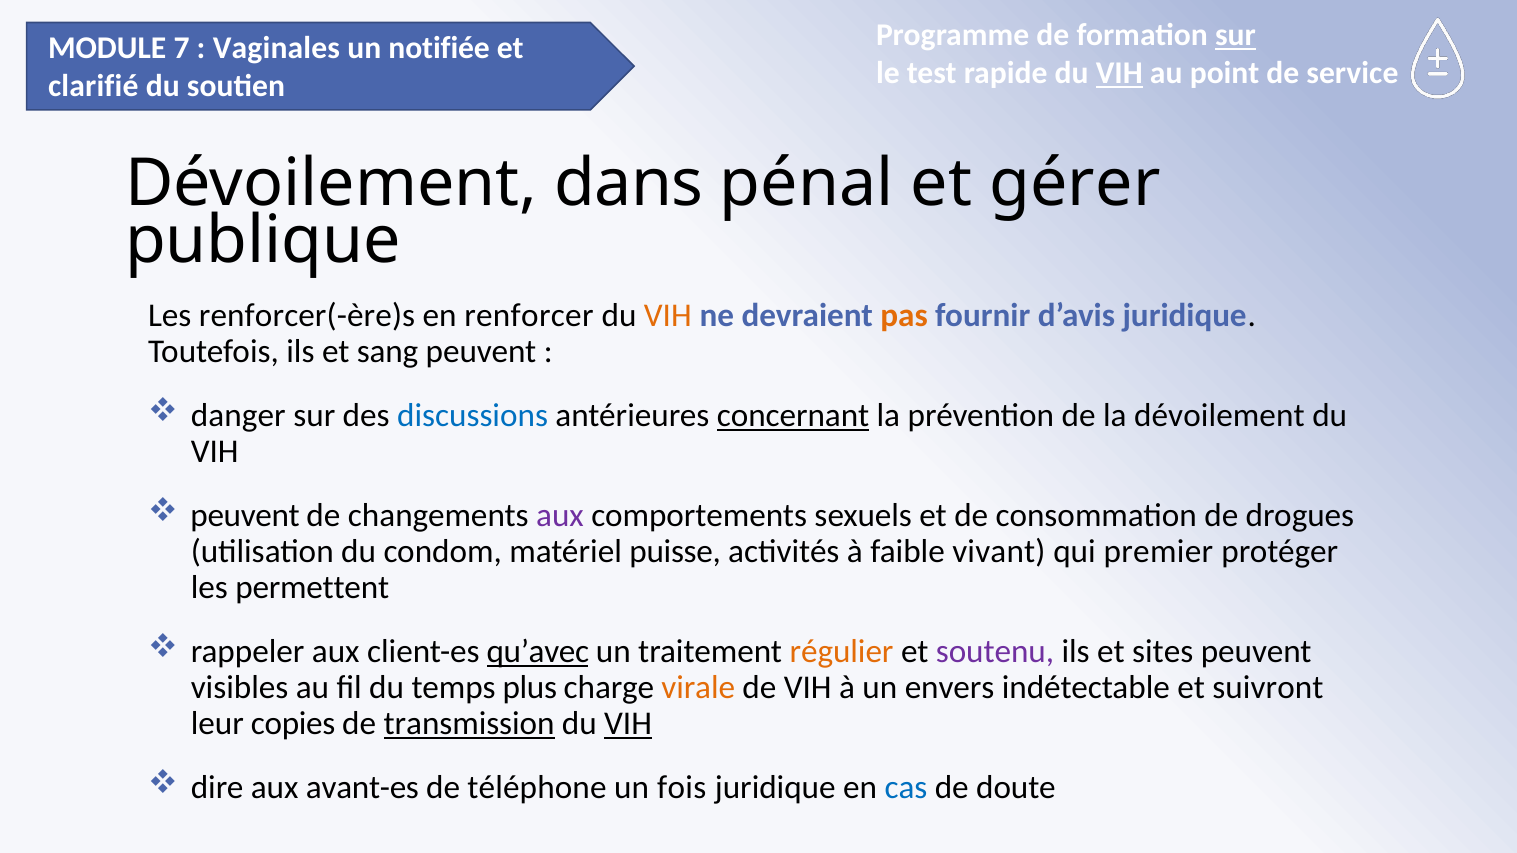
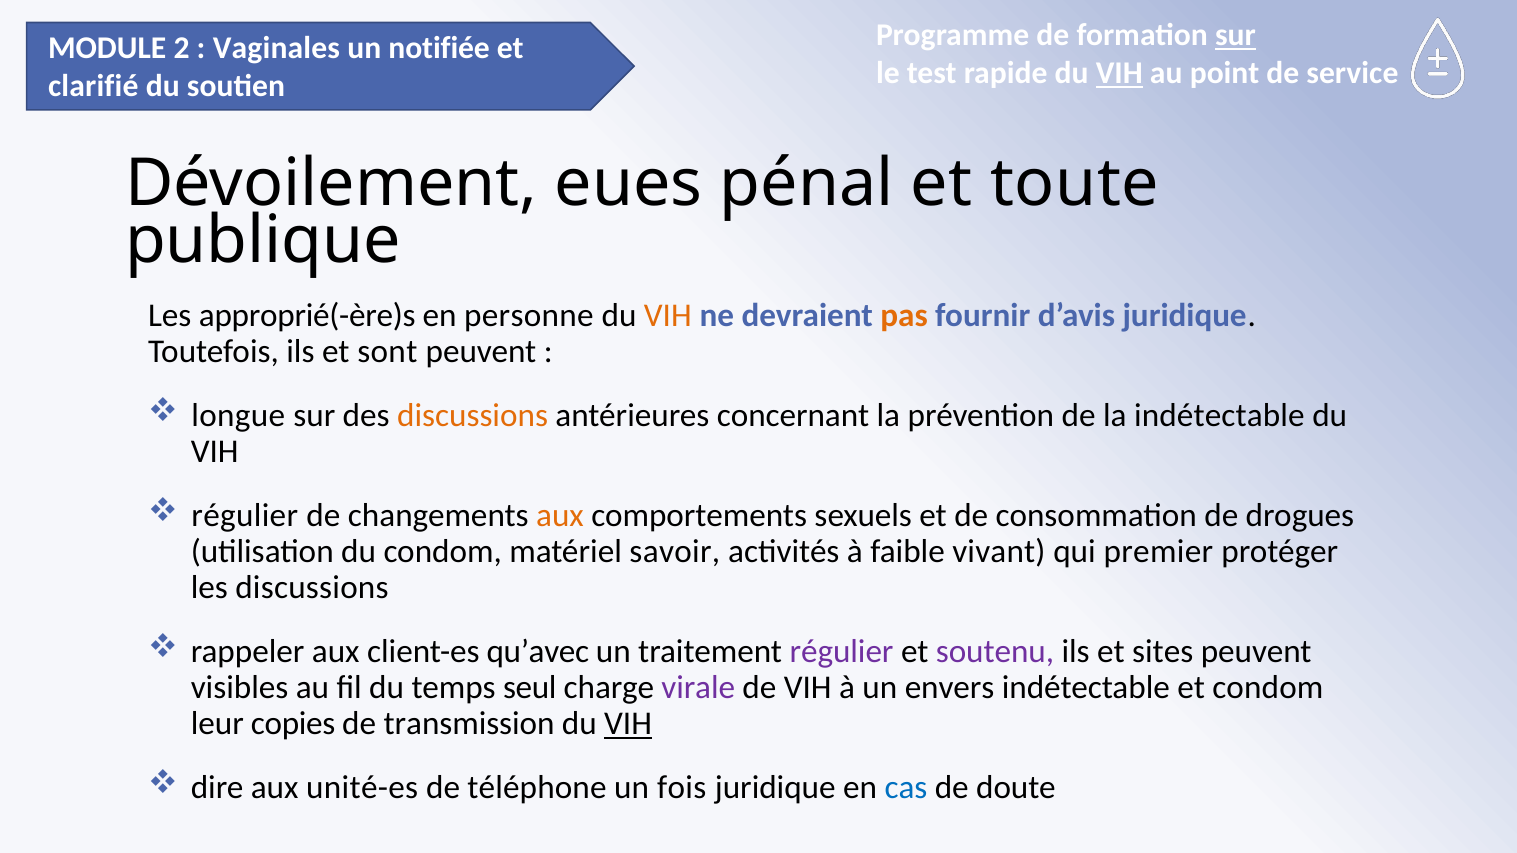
7: 7 -> 2 (182, 49)
dans: dans -> eues (629, 184)
gérer: gérer -> toute (1075, 184)
renforcer(-ère)s: renforcer(-ère)s -> approprié(-ère)s (307, 316)
renforcer: renforcer -> personne (529, 316)
sang: sang -> sont (387, 352)
danger: danger -> longue (238, 416)
discussions colour: blue -> orange (473, 416)
concernant underline: present -> none (793, 416)
la dévoilement: dévoilement -> indétectable (1219, 416)
peuvent: peuvent -> régulier (245, 516)
aux colour: purple -> orange (560, 516)
puisse: puisse -> savoir (675, 552)
les permettent: permettent -> discussions (312, 588)
qu’avec underline: present -> none (538, 652)
régulier colour: orange -> purple (842, 652)
plus: plus -> seul (530, 688)
virale colour: orange -> purple (698, 688)
et suivront: suivront -> condom (1268, 688)
transmission underline: present -> none (469, 724)
avant-es: avant-es -> unité-es (362, 788)
